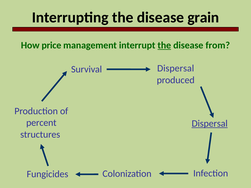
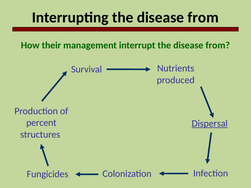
Interrupting the disease grain: grain -> from (203, 18)
price: price -> their (51, 45)
the underline: present -> none (164, 45)
Survival Dispersal: Dispersal -> Nutrients (176, 68)
